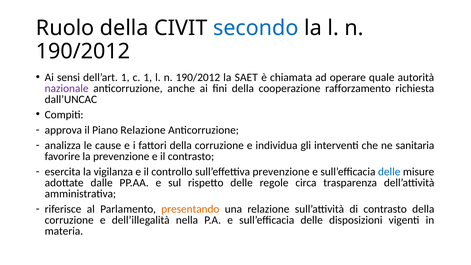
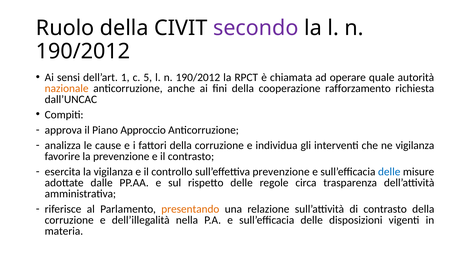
secondo colour: blue -> purple (256, 28)
c 1: 1 -> 5 (148, 77)
SAET: SAET -> RPCT (246, 77)
nazionale colour: purple -> orange (67, 88)
Piano Relazione: Relazione -> Approccio (143, 130)
ne sanitaria: sanitaria -> vigilanza (415, 145)
